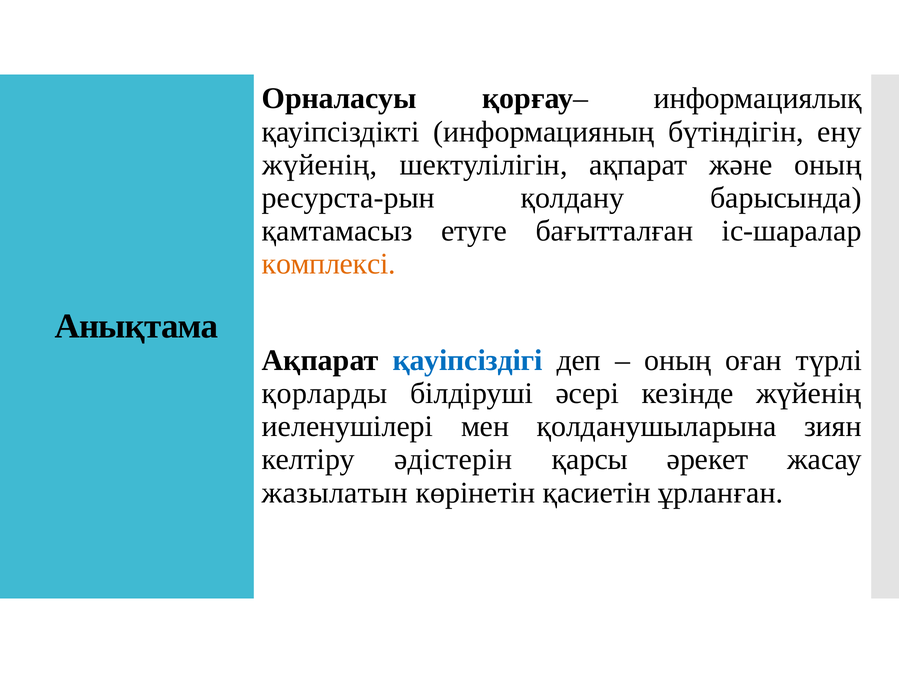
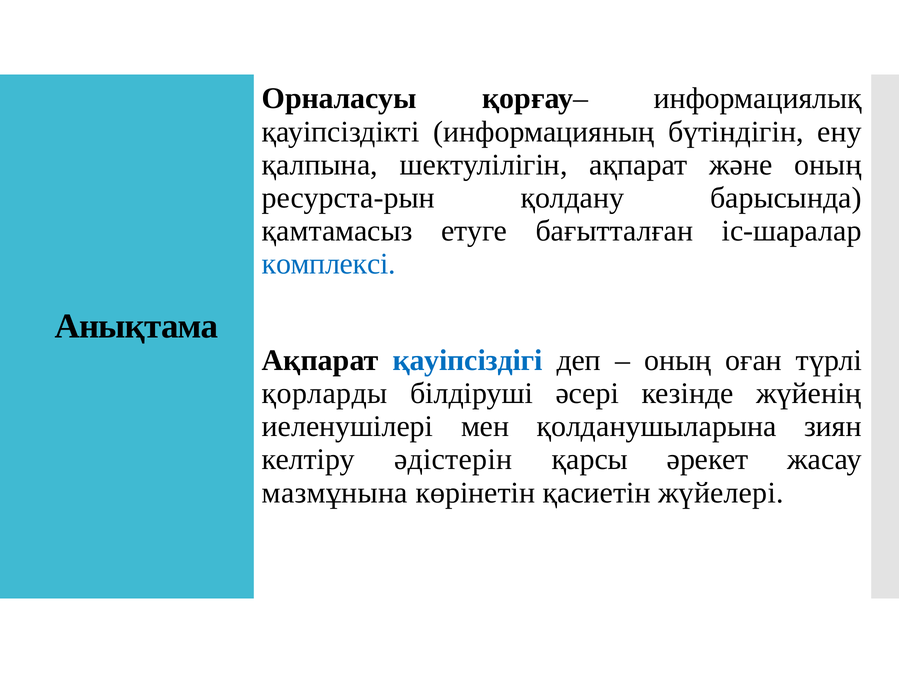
жүйенің: жүйенің -> қалпына (320, 165)
комплексі colour: orange -> blue (329, 264)
жазылатын: жазылатын -> мазмұнына (335, 493)
ұрланған: ұрланған -> жүйелері (721, 493)
